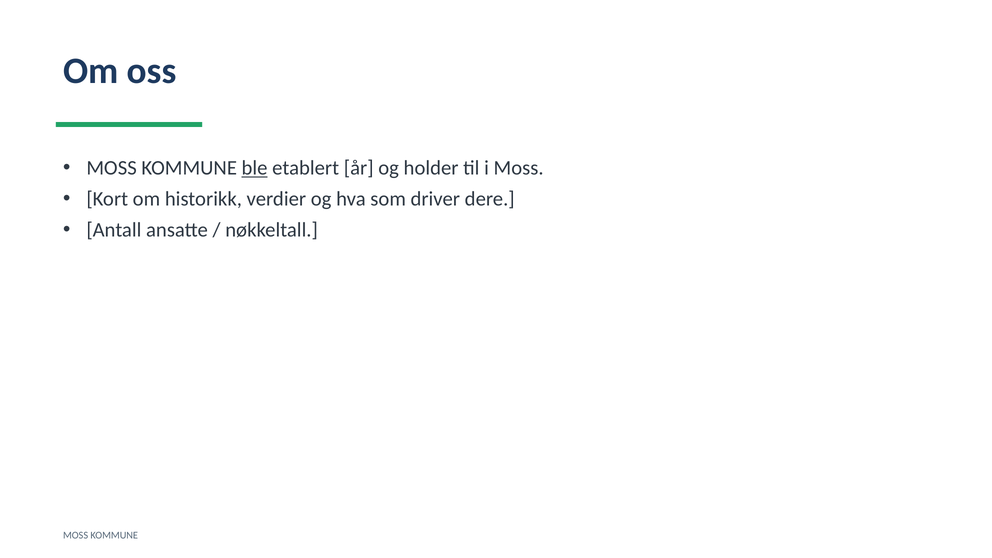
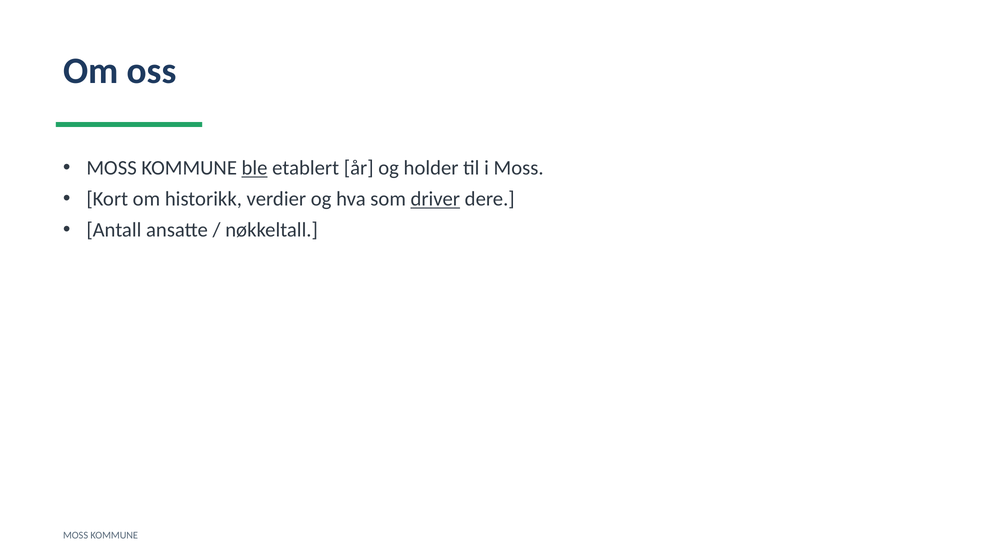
driver underline: none -> present (435, 199)
